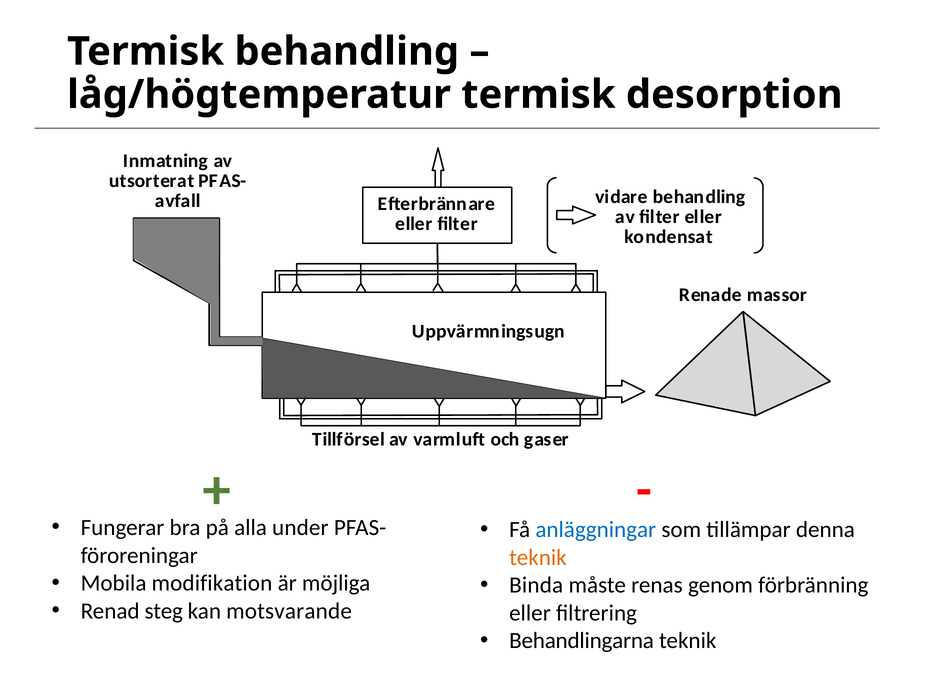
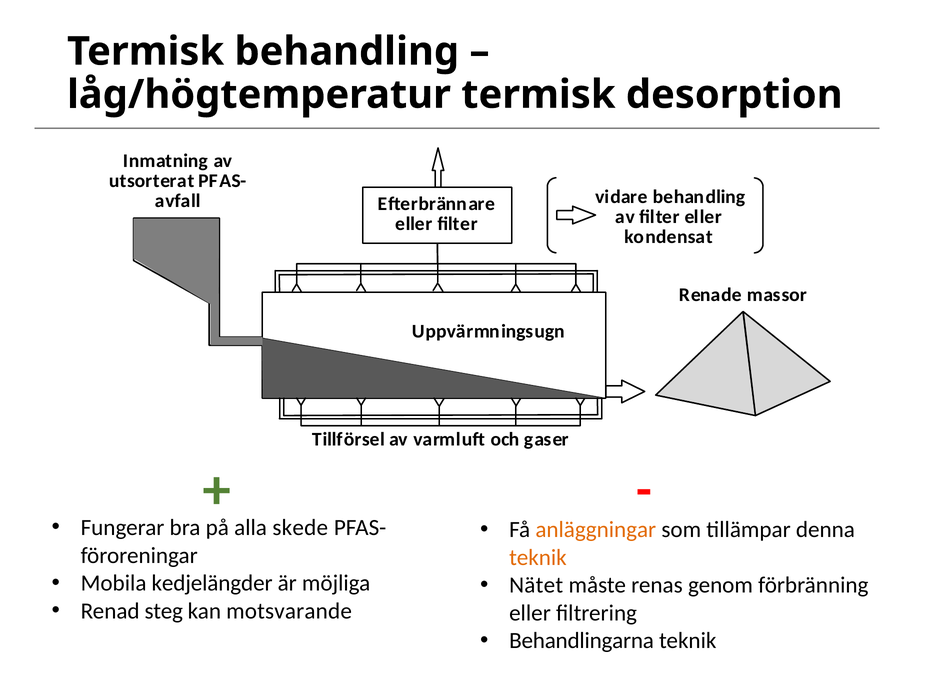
under: under -> skede (300, 527)
anläggningar colour: blue -> orange (596, 529)
modifikation: modifikation -> kedjelängder (212, 583)
Binda: Binda -> Nätet (536, 585)
